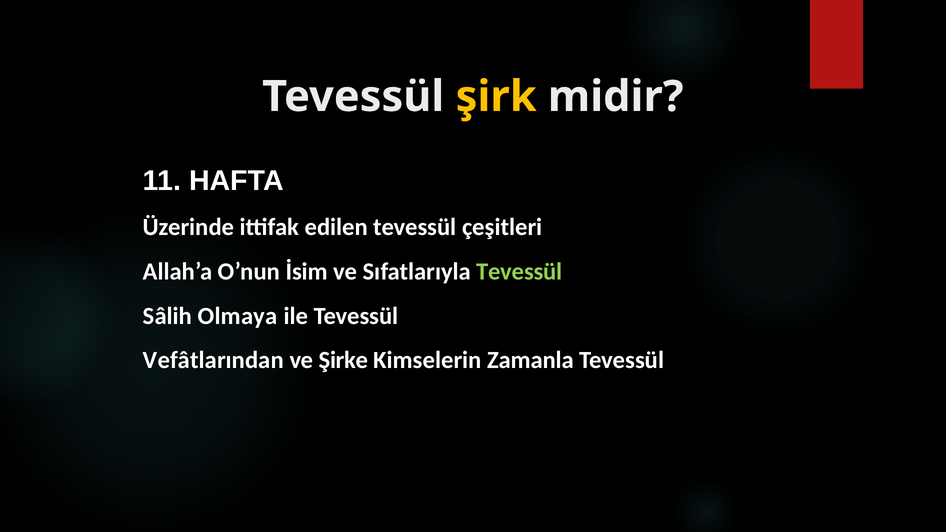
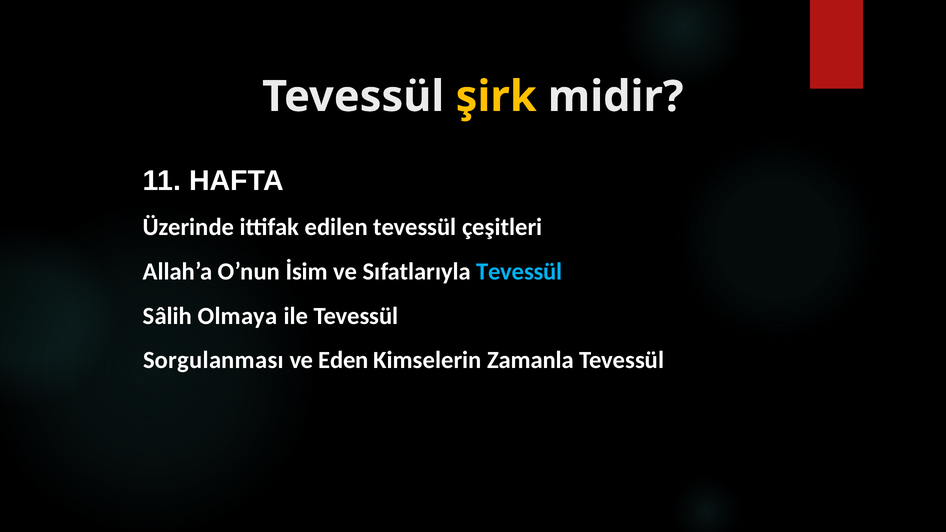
Tevessül colour: light green -> light blue (519, 272)
Vefâtlarından: Vefâtlarından -> Sorgulanması (213, 360)
Şirke: Şirke -> Eden (343, 360)
